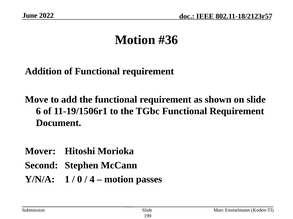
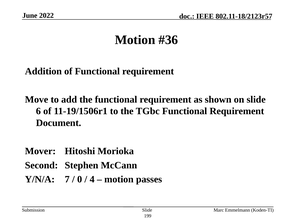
1: 1 -> 7 (67, 180)
